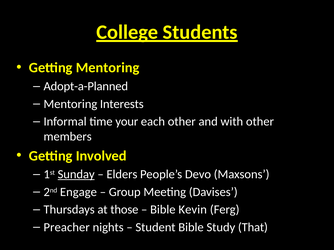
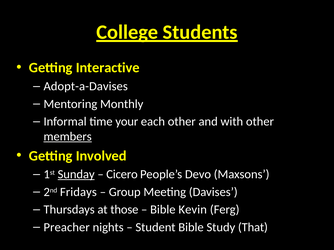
Getting Mentoring: Mentoring -> Interactive (108, 68)
Adopt-a-Planned: Adopt-a-Planned -> Adopt-a-Davises (86, 86)
Interests: Interests -> Monthly (122, 104)
members underline: none -> present (68, 137)
Elders: Elders -> Cicero (122, 175)
Engage: Engage -> Fridays (78, 192)
